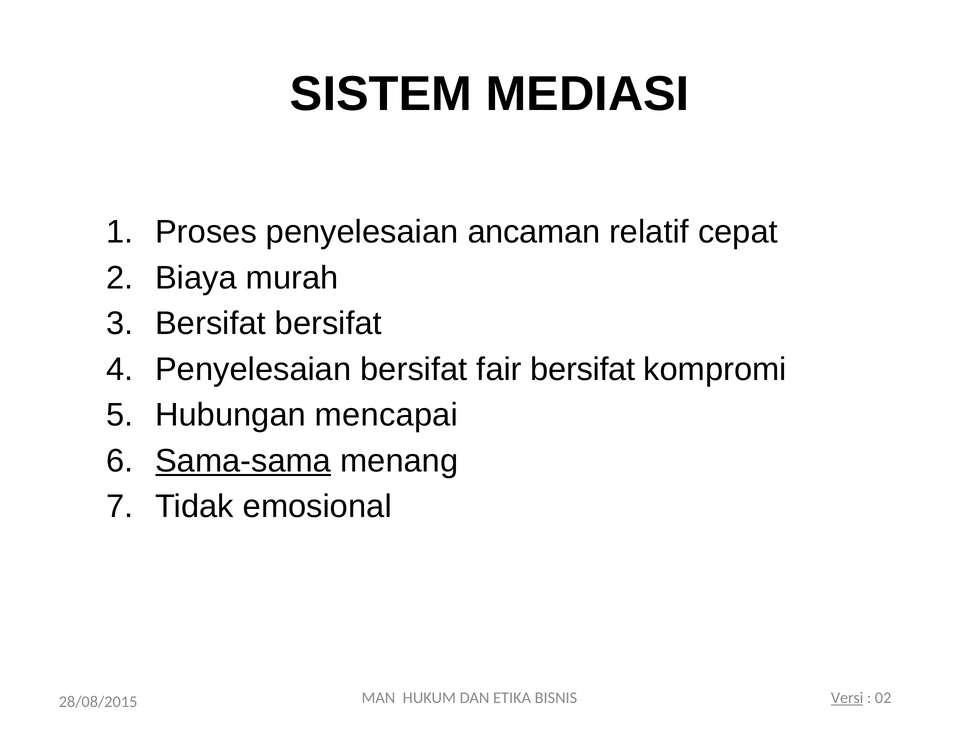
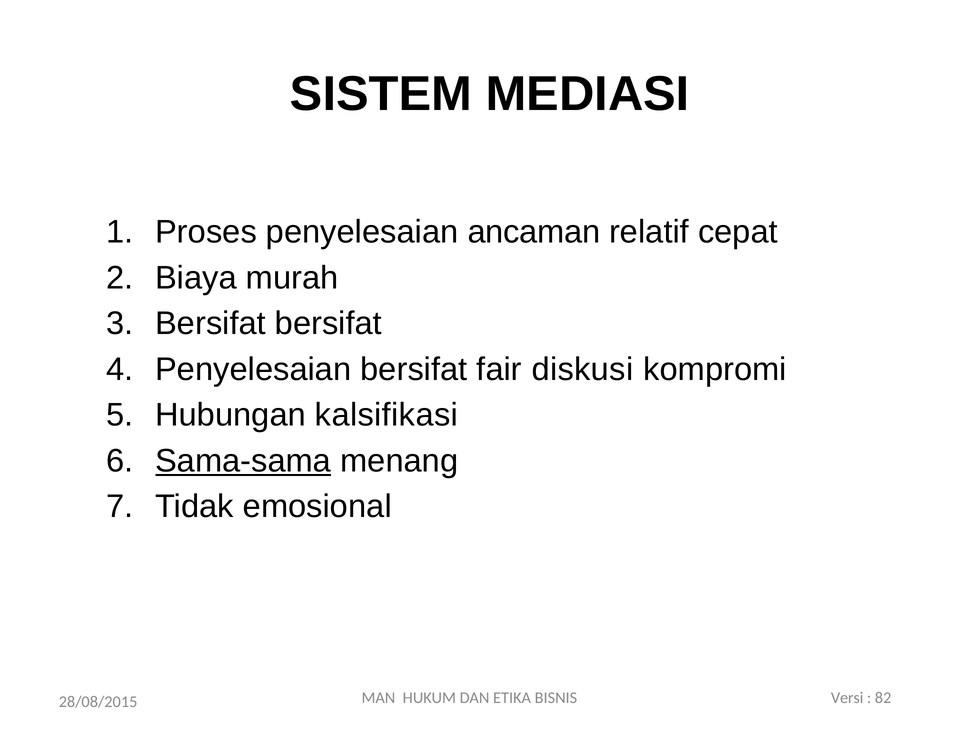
fair bersifat: bersifat -> diskusi (582, 369)
mencapai: mencapai -> kalsifikasi (386, 415)
Versi underline: present -> none (847, 698)
02: 02 -> 82 (883, 698)
